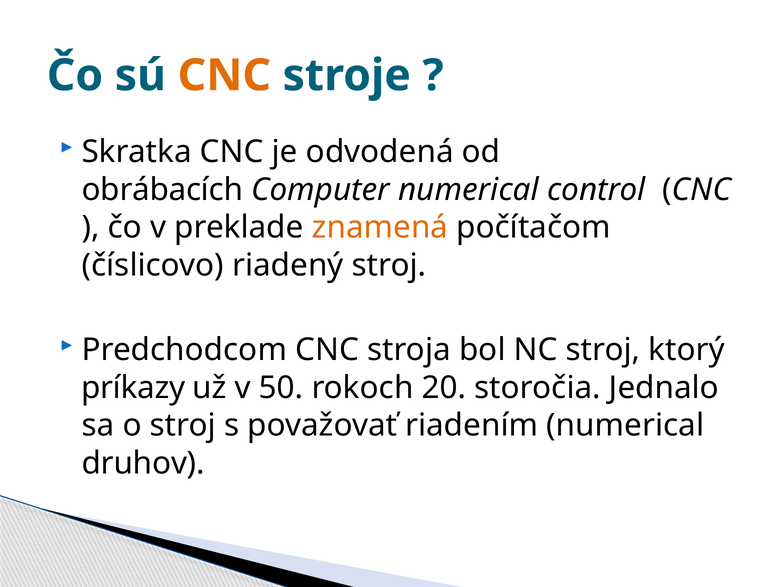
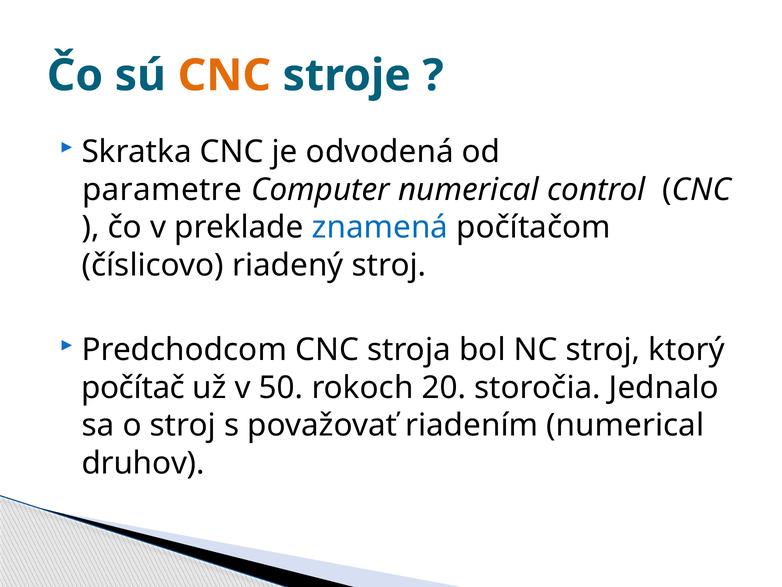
obrábacích: obrábacích -> parametre (162, 190)
znamená colour: orange -> blue (380, 227)
príkazy: príkazy -> počítač (133, 387)
